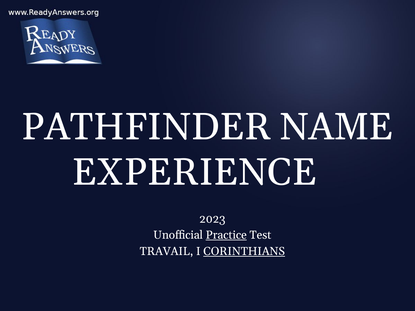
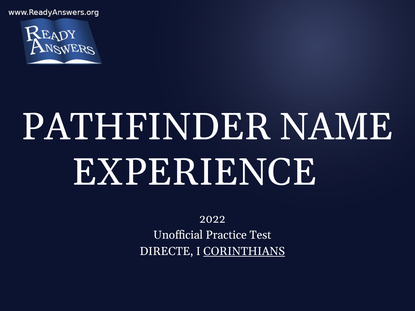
2023: 2023 -> 2022 (212, 219)
Practice underline: present -> none (226, 235)
TRAVAIL: TRAVAIL -> DIRECTE (167, 252)
